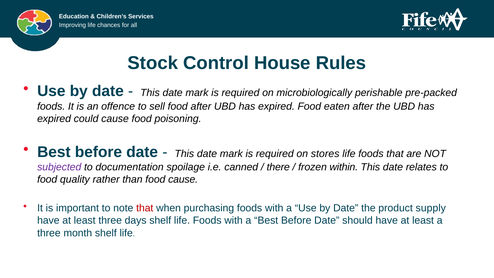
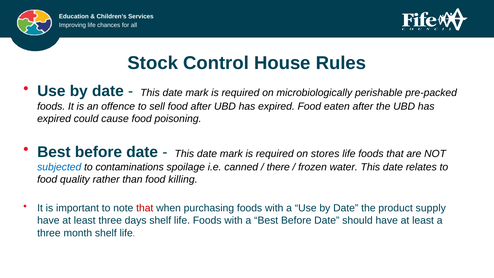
subjected colour: purple -> blue (59, 167)
documentation: documentation -> contaminations (130, 167)
within: within -> water (344, 167)
food cause: cause -> killing (183, 179)
